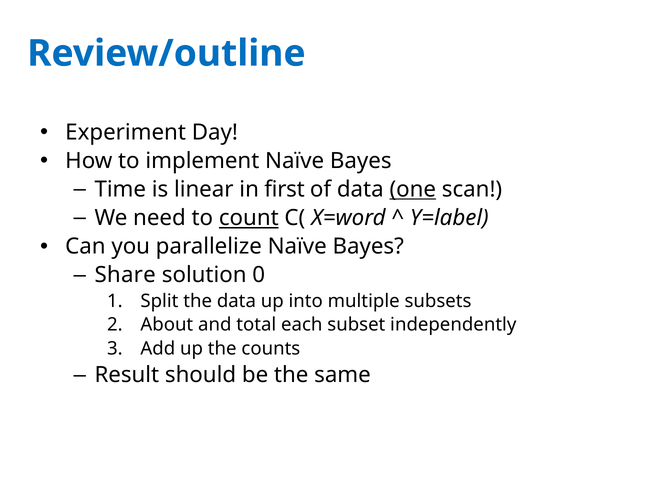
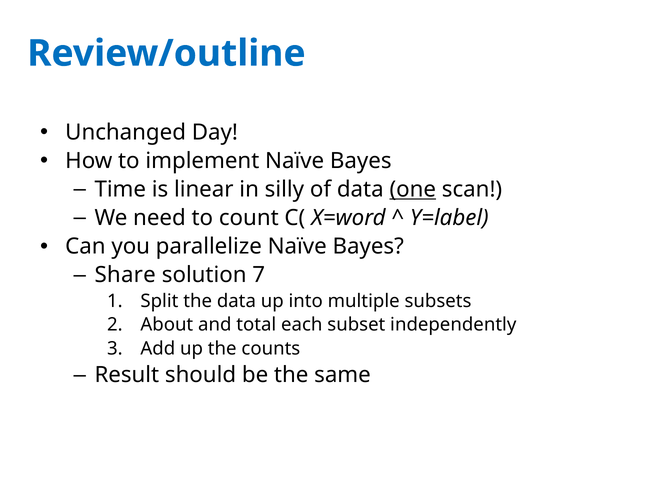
Experiment: Experiment -> Unchanged (126, 132)
first: first -> silly (284, 189)
count underline: present -> none (249, 218)
0: 0 -> 7 (259, 275)
